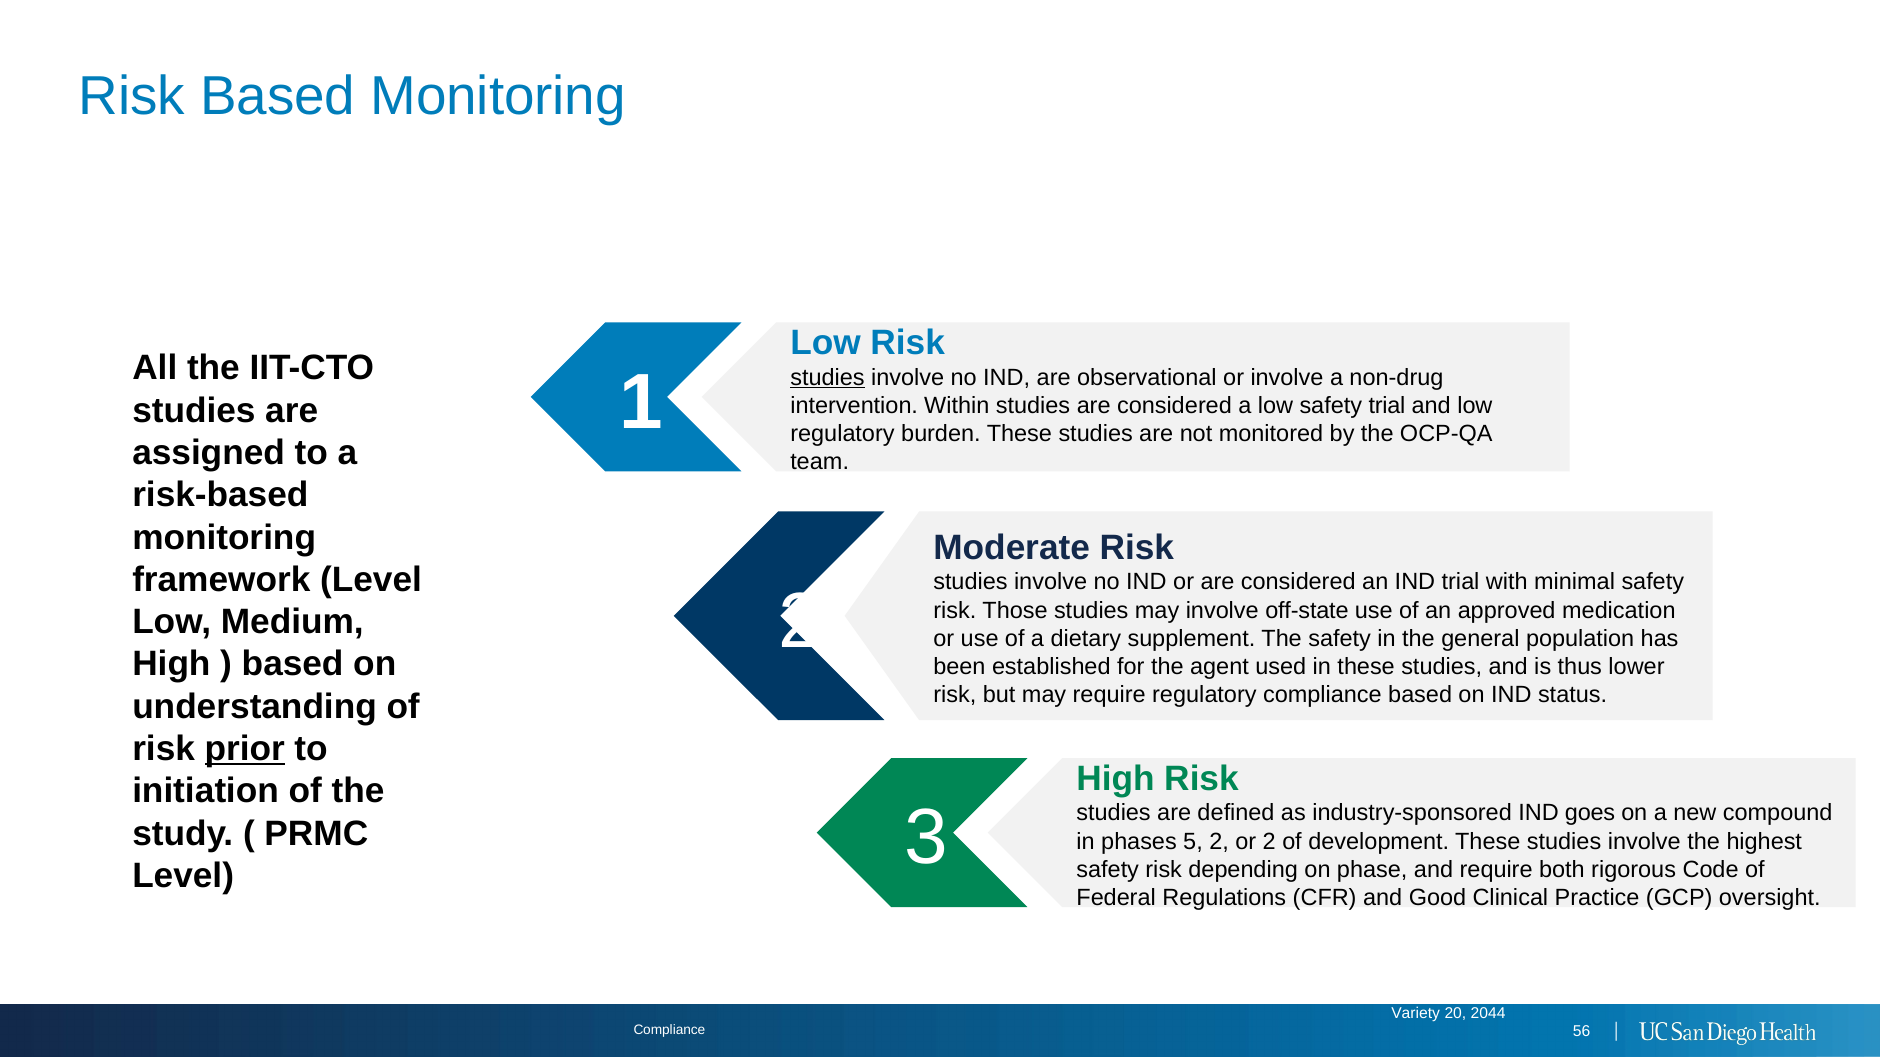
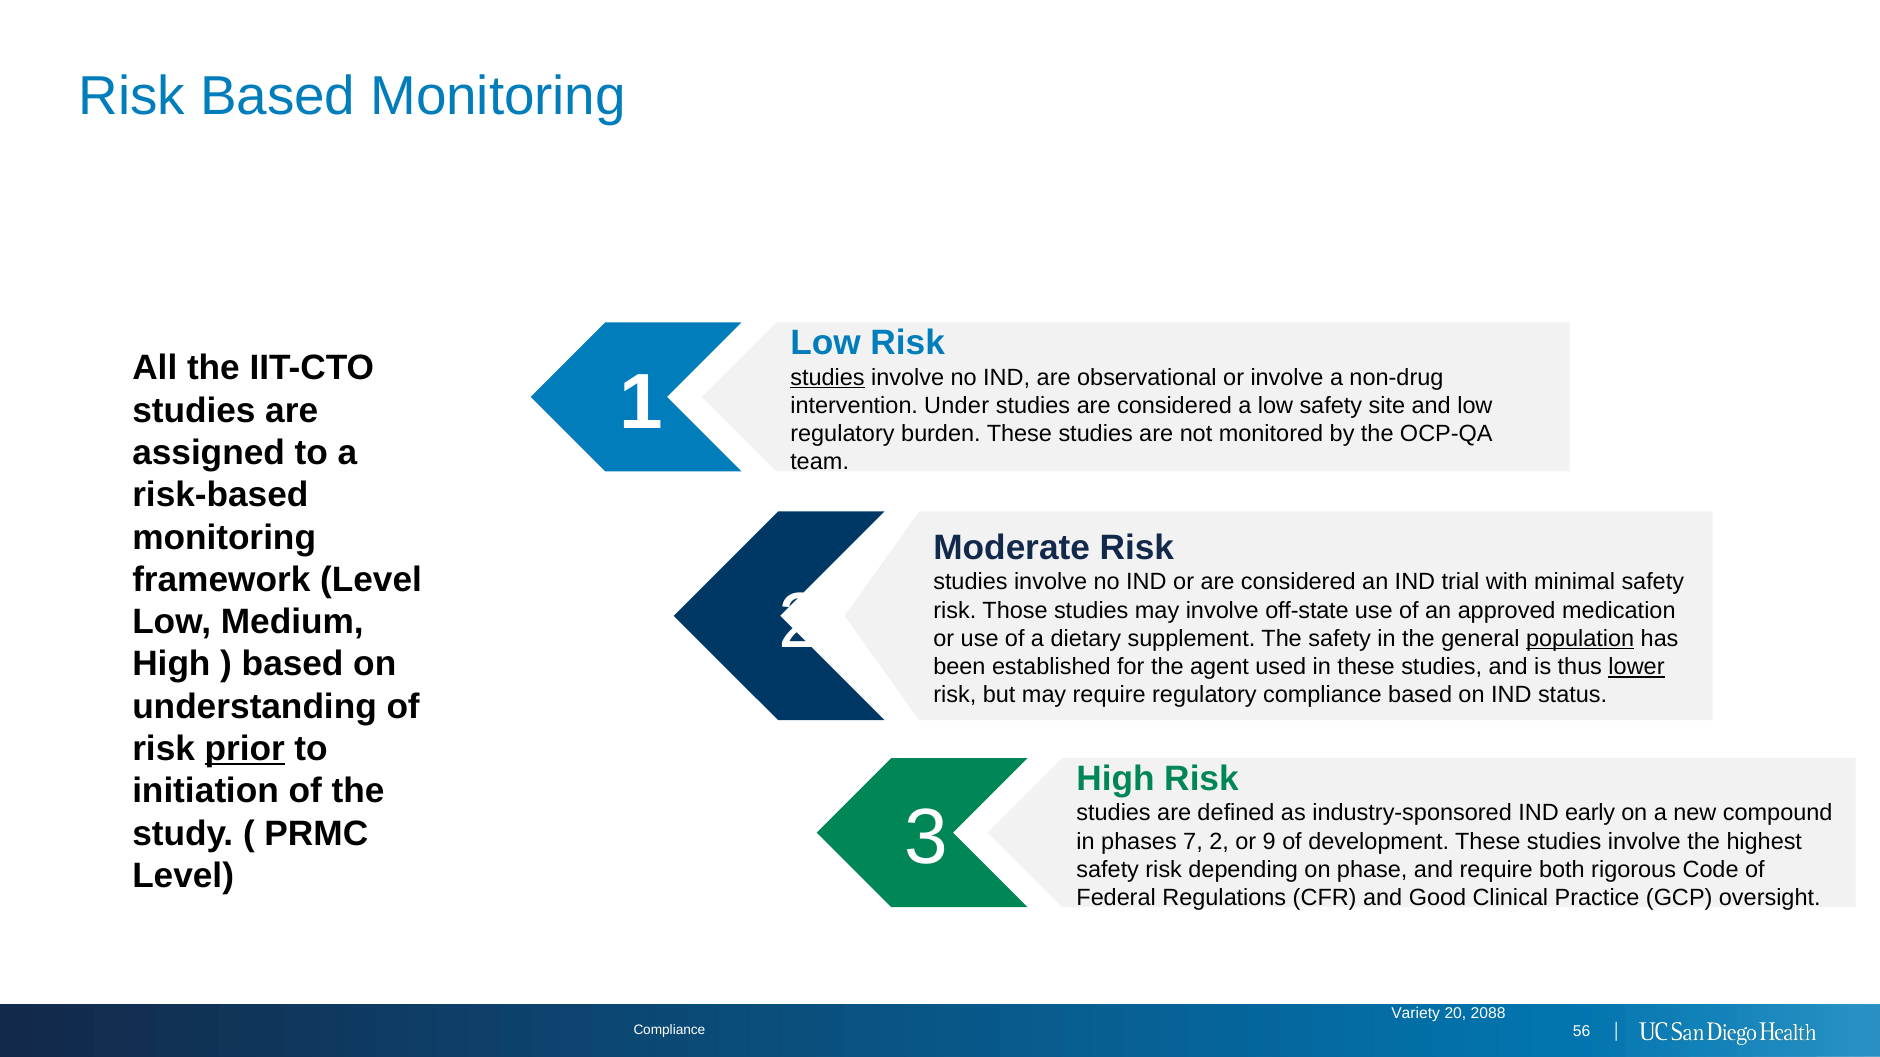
Within: Within -> Under (957, 406)
safety trial: trial -> site (1387, 406)
population underline: none -> present (1580, 639)
lower underline: none -> present (1637, 667)
goes: goes -> early (1590, 813)
5: 5 -> 7 (1193, 842)
or 2: 2 -> 9 (1269, 842)
2044: 2044 -> 2088 (1488, 1014)
